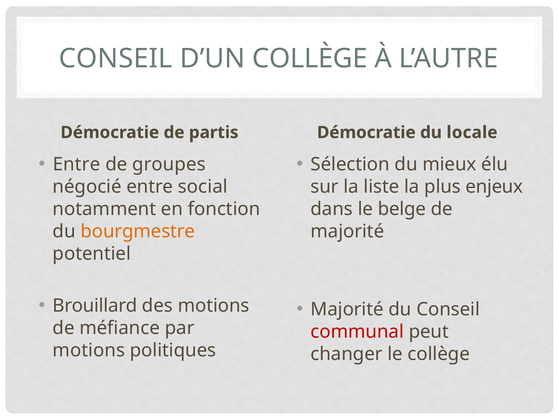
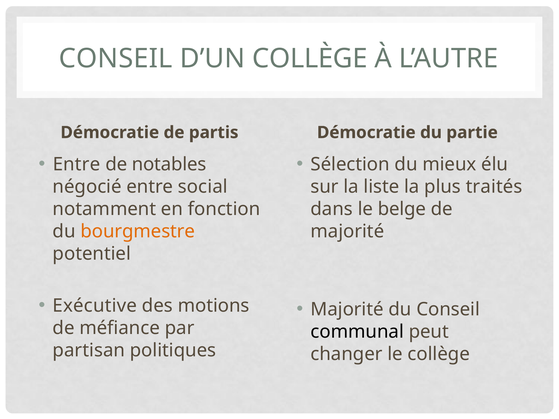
locale: locale -> partie (472, 133)
groupes: groupes -> notables (169, 164)
enjeux: enjeux -> traités (494, 187)
Brouillard: Brouillard -> Exécutive (95, 306)
communal colour: red -> black (357, 332)
motions: motions -> partisan (89, 351)
